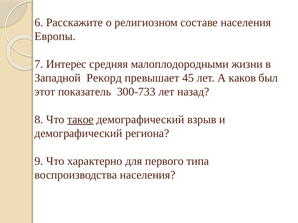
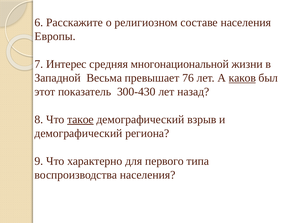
малоплодородными: малоплодородными -> многонациональной (180, 64)
Рекорд: Рекорд -> Весьма (104, 78)
45: 45 -> 76 (188, 78)
каков underline: none -> present (242, 78)
300-733: 300-733 -> 300-430 (136, 92)
